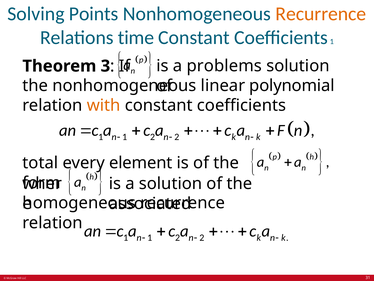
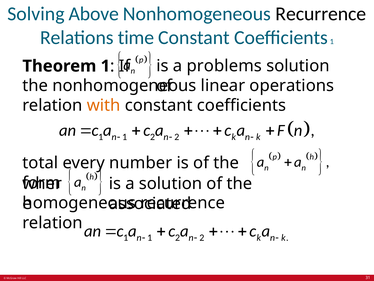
Points: Points -> Above (94, 14)
Recurrence colour: orange -> black (321, 14)
Theorem 3: 3 -> 1 (105, 66)
polynomial: polynomial -> operations (292, 85)
element: element -> number (141, 163)
